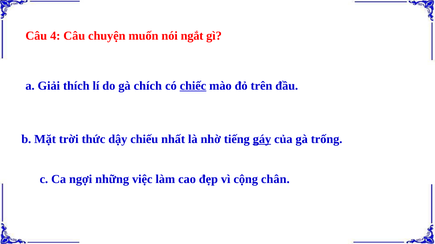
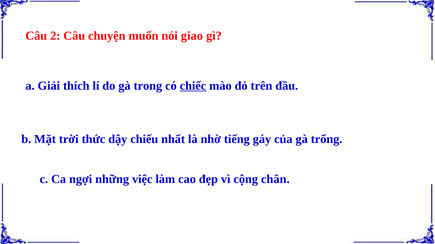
4: 4 -> 2 (55, 36)
ngắt: ngắt -> giao (192, 36)
chích: chích -> trong (148, 86)
gáy underline: present -> none (262, 139)
